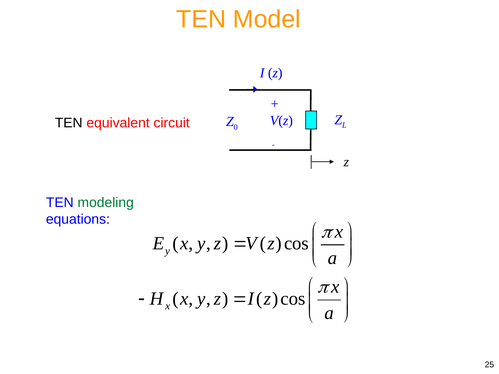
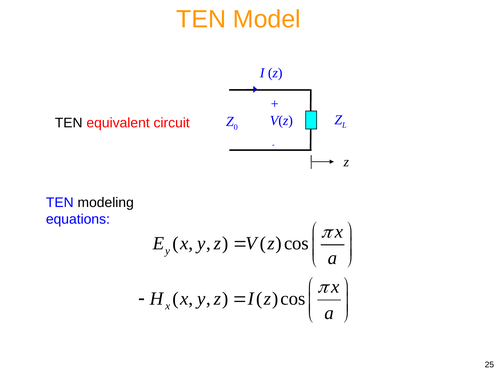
modeling colour: green -> black (106, 203)
